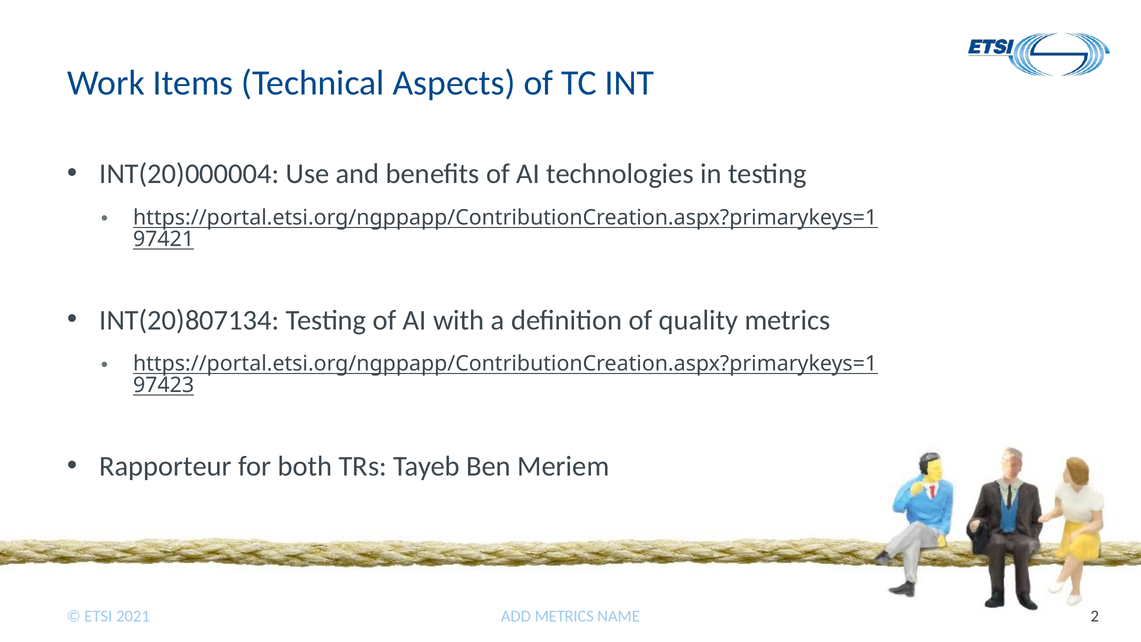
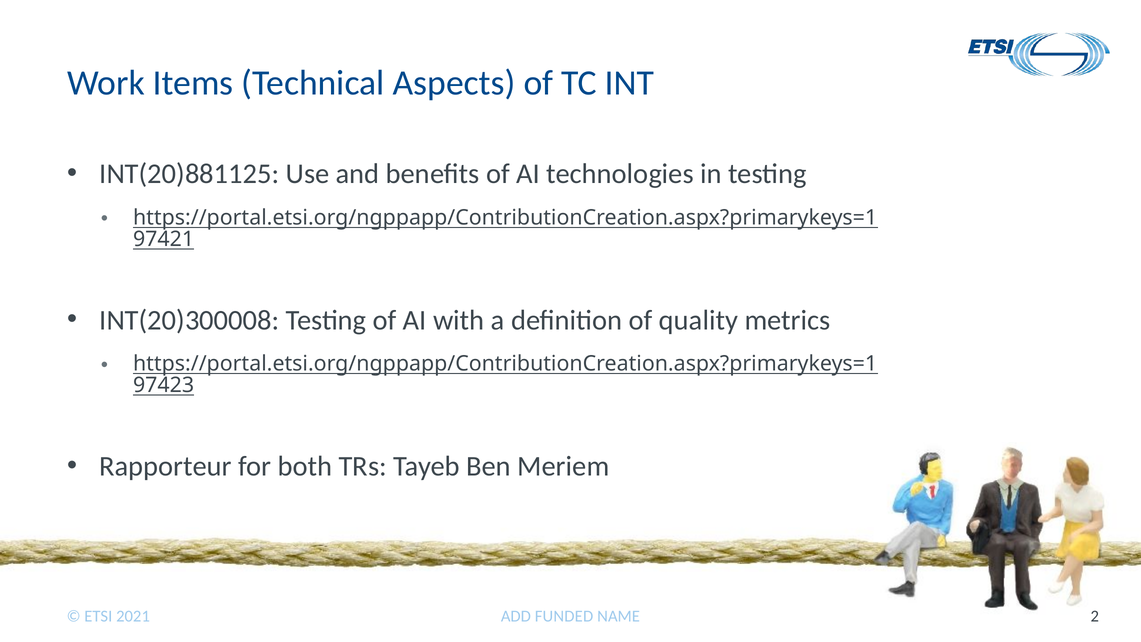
INT(20)000004: INT(20)000004 -> INT(20)881125 (189, 174)
INT(20)807134: INT(20)807134 -> INT(20)300008 (189, 320)
ADD METRICS: METRICS -> FUNDED (564, 616)
